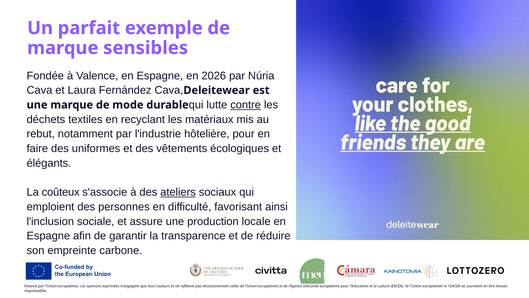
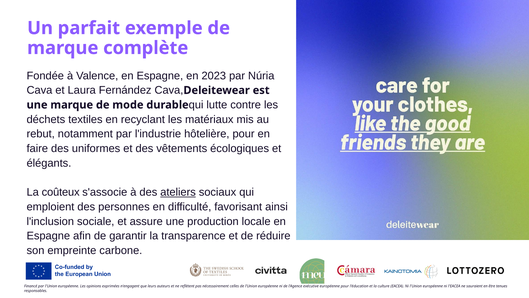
sensibles: sensibles -> complète (146, 48)
2026: 2026 -> 2023 (214, 76)
contre underline: present -> none (246, 105)
